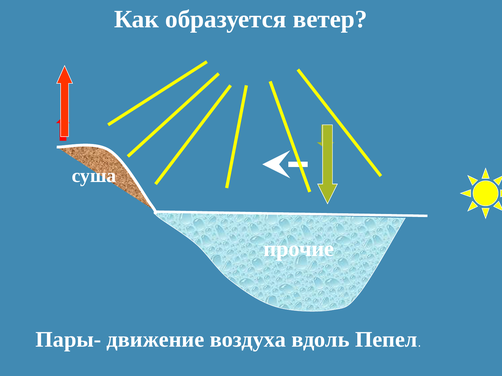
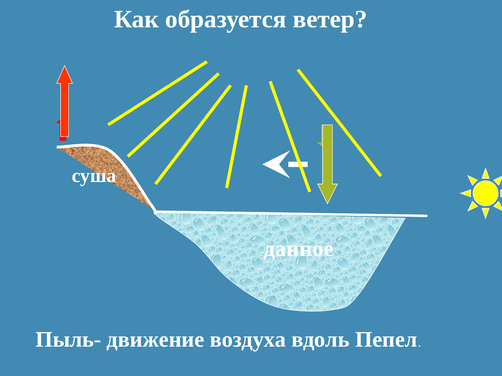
прочие: прочие -> данное (299, 249)
Пары-: Пары- -> Пыль- (68, 340)
